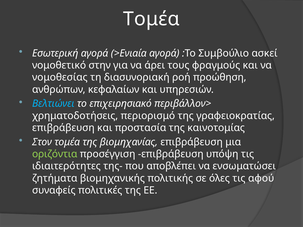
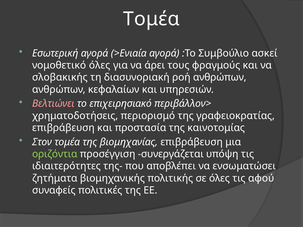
νομοθετικό στην: στην -> όλες (100, 65)
νομοθεσίας: νομοθεσίας -> σλοβακικής (60, 77)
ροή προώθηση: προώθηση -> ανθρώπων (220, 77)
Βελτιώνει colour: light blue -> pink (53, 104)
προσέγγιση επιβράβευση: επιβράβευση -> συνεργάζεται (171, 154)
